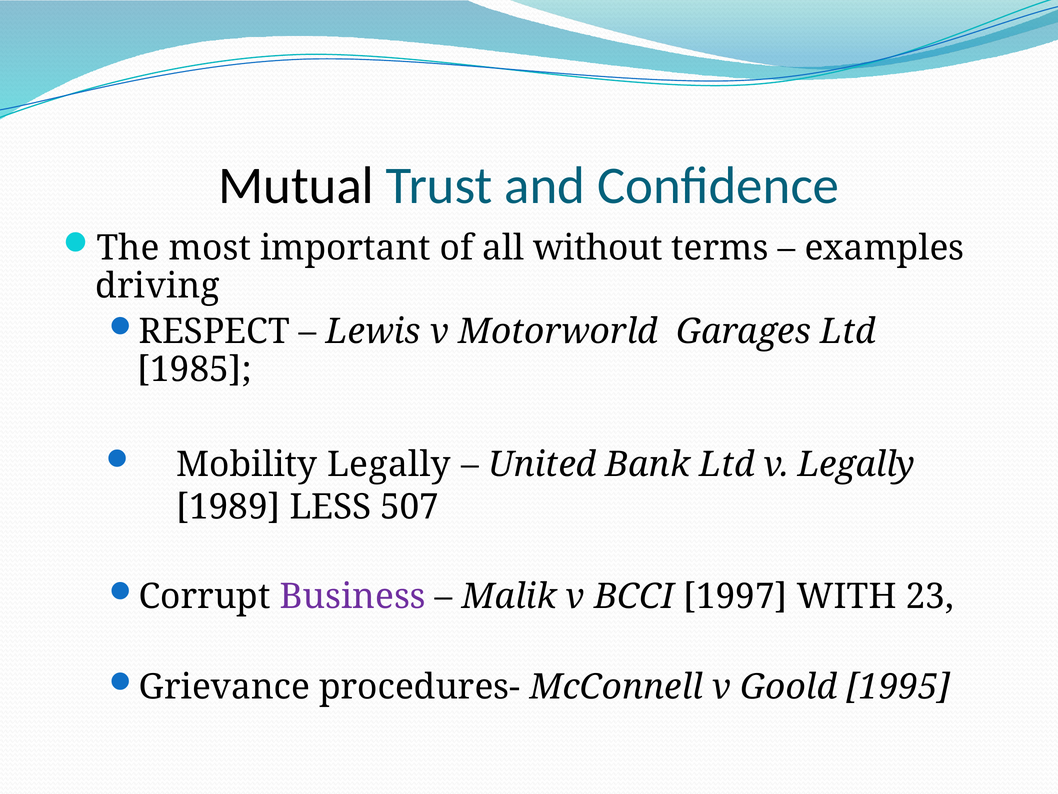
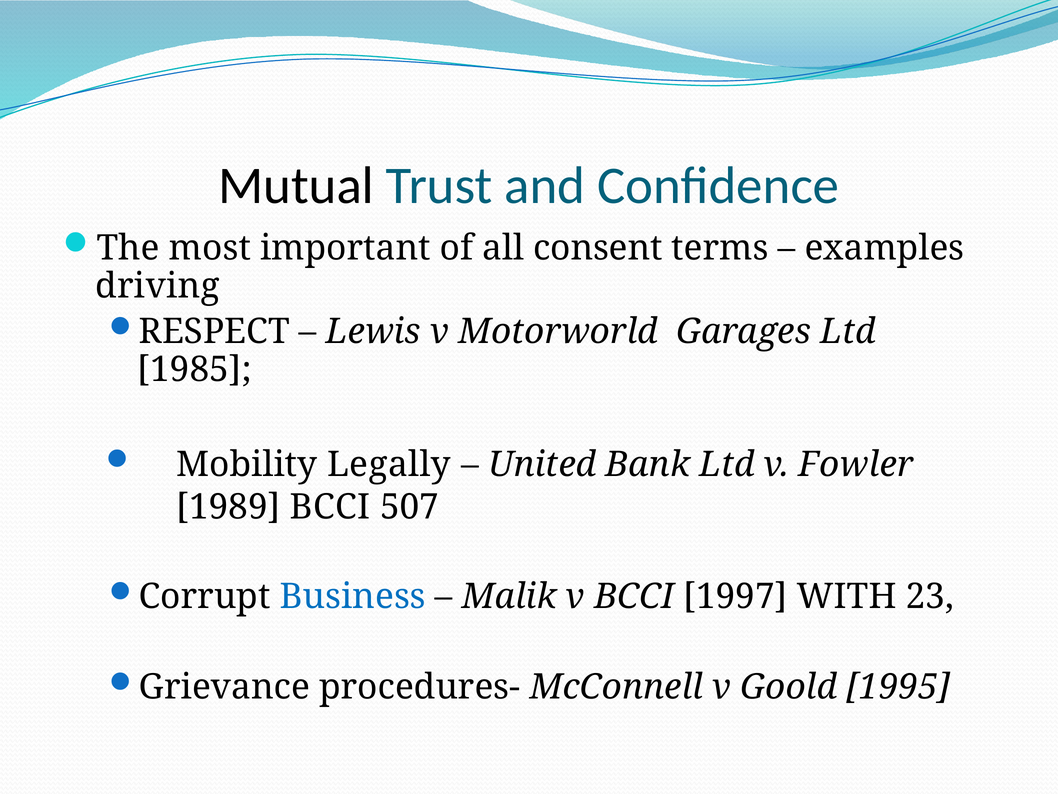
without: without -> consent (598, 248)
v Legally: Legally -> Fowler (856, 464)
1989 LESS: LESS -> BCCI (330, 507)
Business colour: purple -> blue (353, 596)
